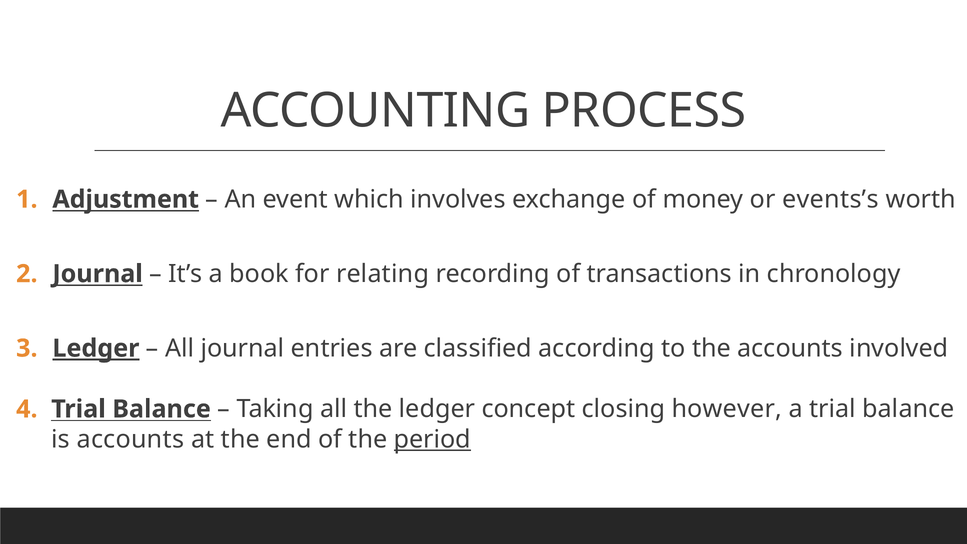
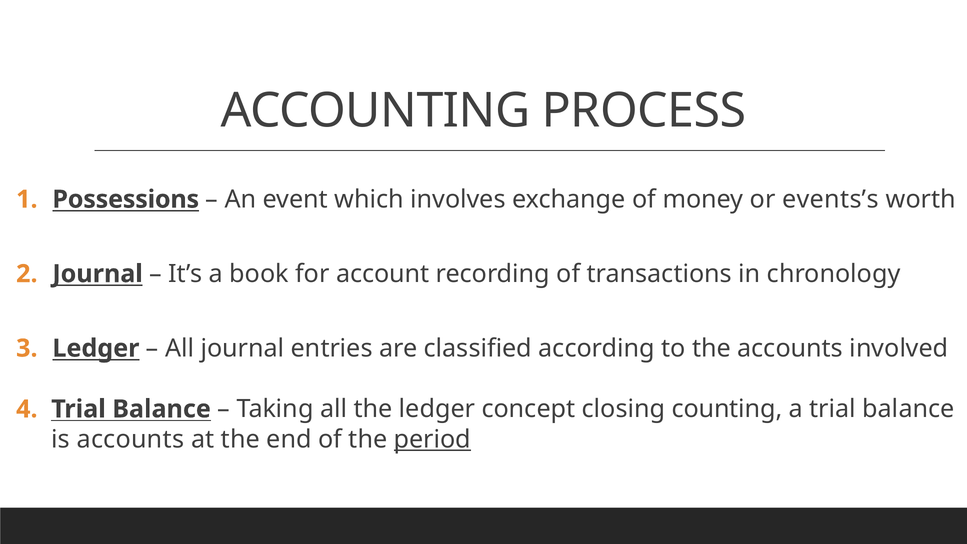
Adjustment: Adjustment -> Possessions (126, 199)
relating: relating -> account (383, 274)
Ledger underline: present -> none (96, 348)
however: however -> counting (727, 409)
